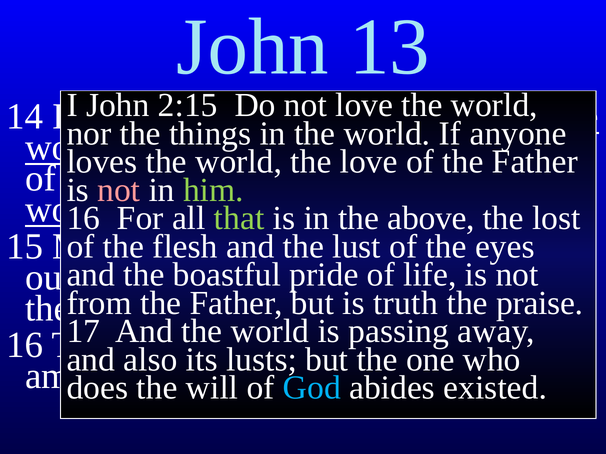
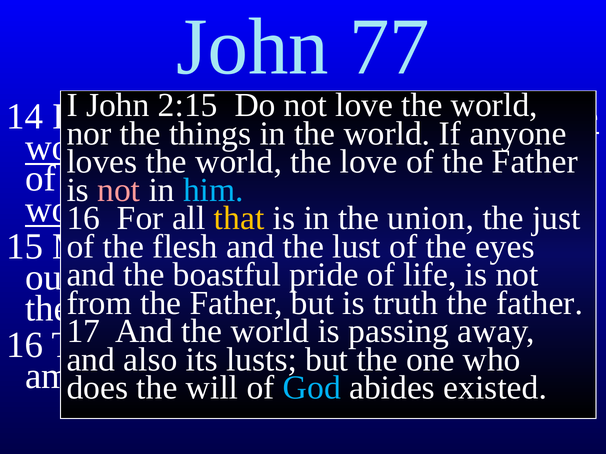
13: 13 -> 77 (389, 47)
him colour: light green -> light blue (214, 190)
that colour: light green -> yellow (239, 218)
above: above -> union (431, 218)
lost: lost -> just (556, 218)
praise: praise -> father (540, 303)
